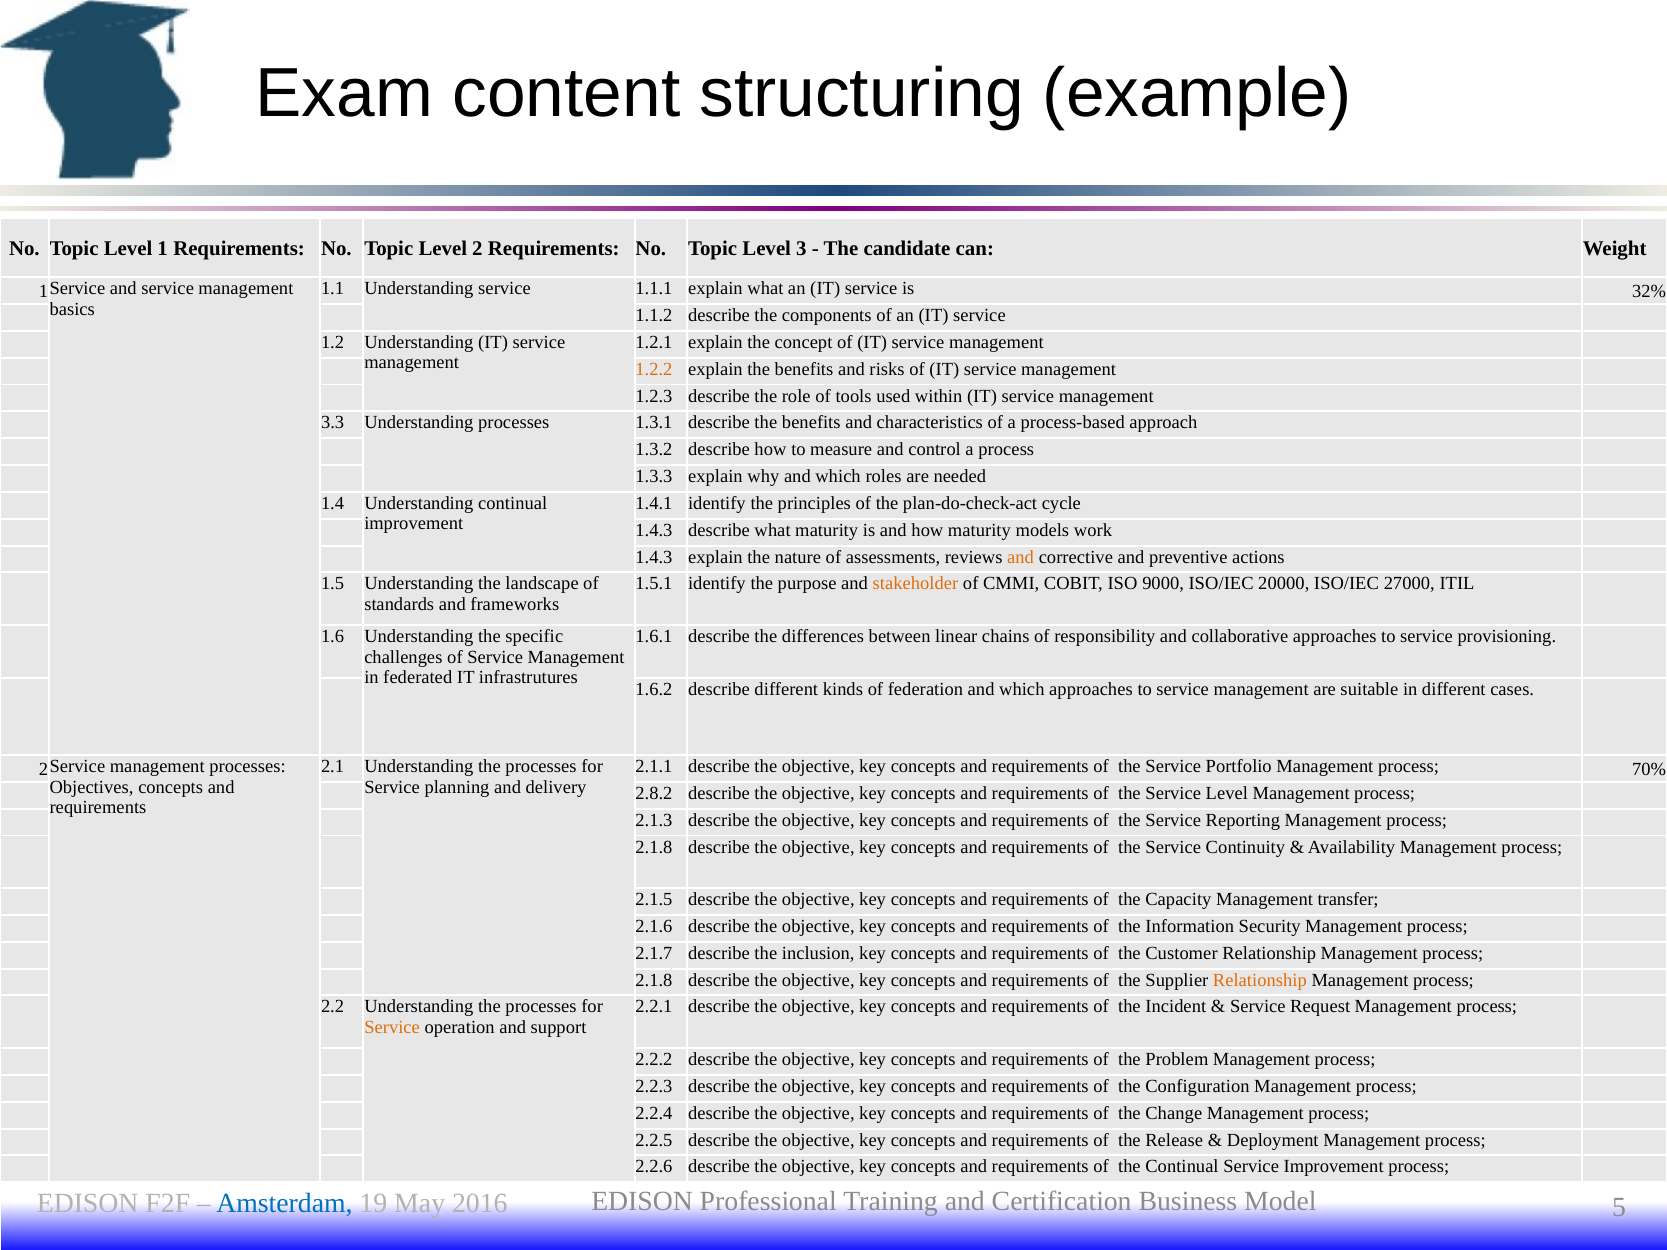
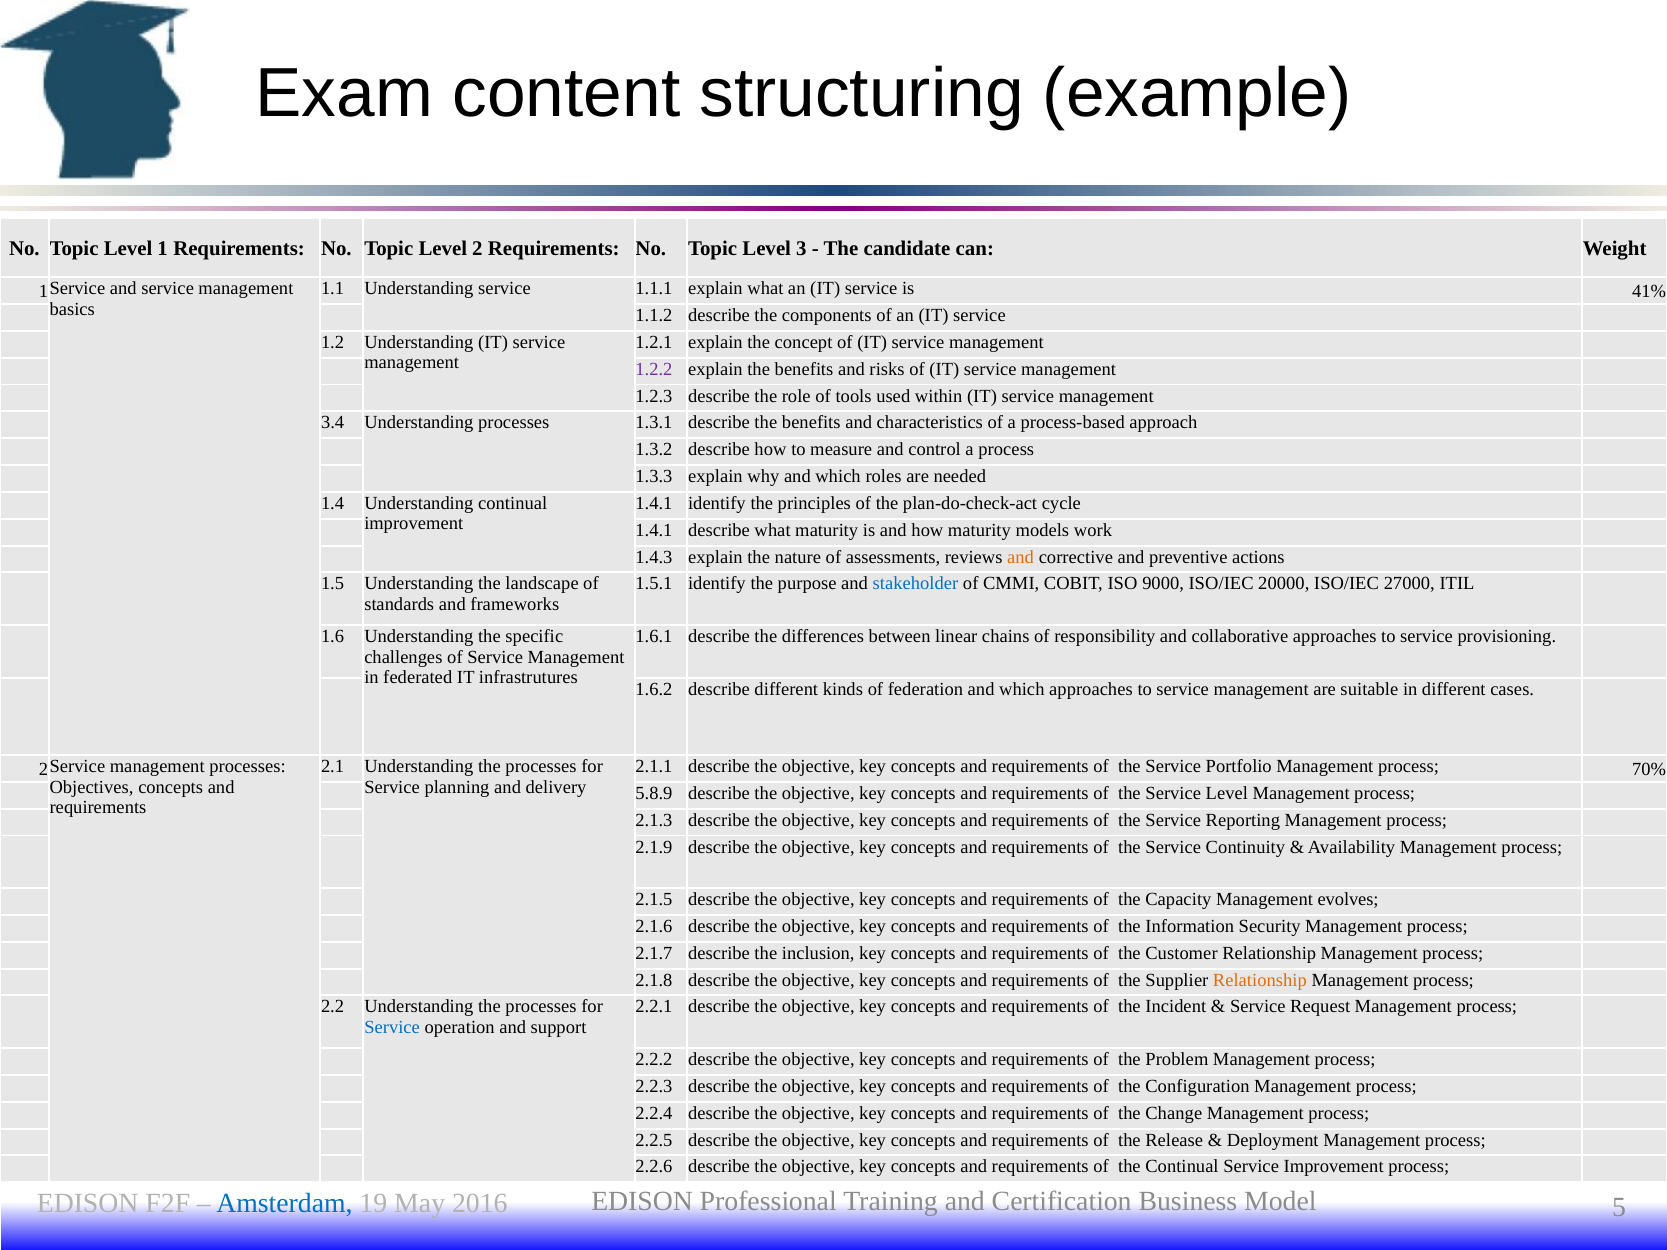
32%: 32% -> 41% (1649, 291)
1.2.2 colour: orange -> purple (654, 369)
3.3: 3.3 -> 3.4 (333, 423)
1.4.3: 1.4.3 -> 1.4.1 (654, 530)
stakeholder colour: orange -> blue (915, 584)
2.8.2: 2.8.2 -> 5.8.9 (654, 793)
2.1.8: 2.1.8 -> 2.1.9 (654, 847)
transfer: transfer -> evolves (1348, 900)
Service colour: orange -> blue (392, 1028)
